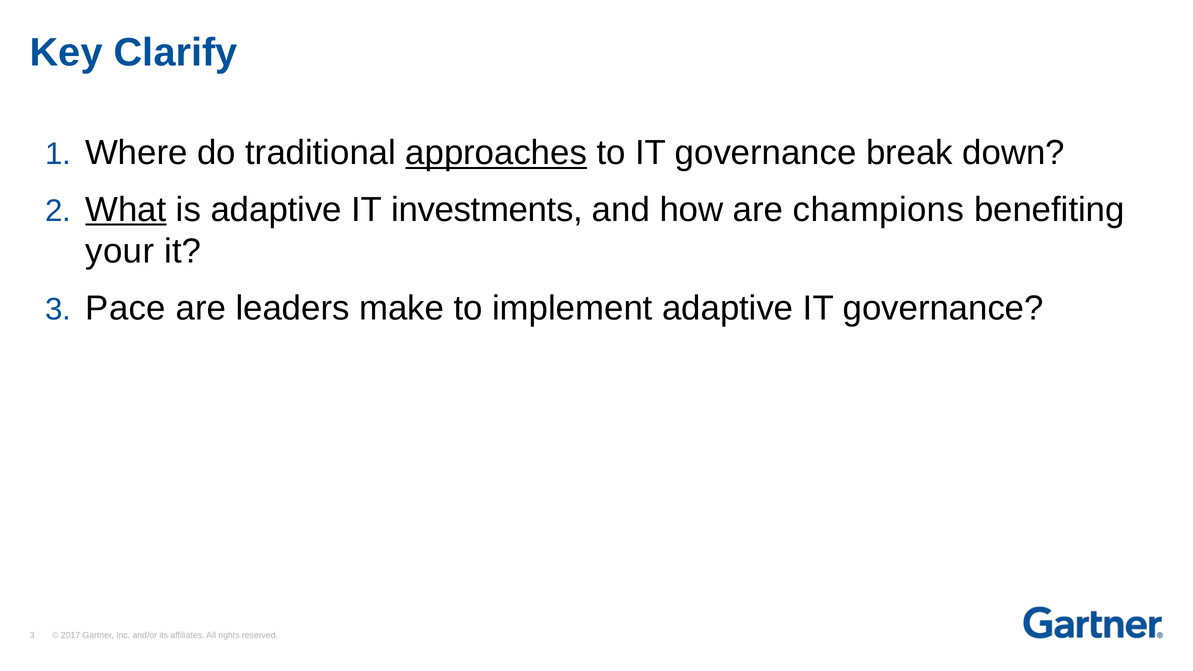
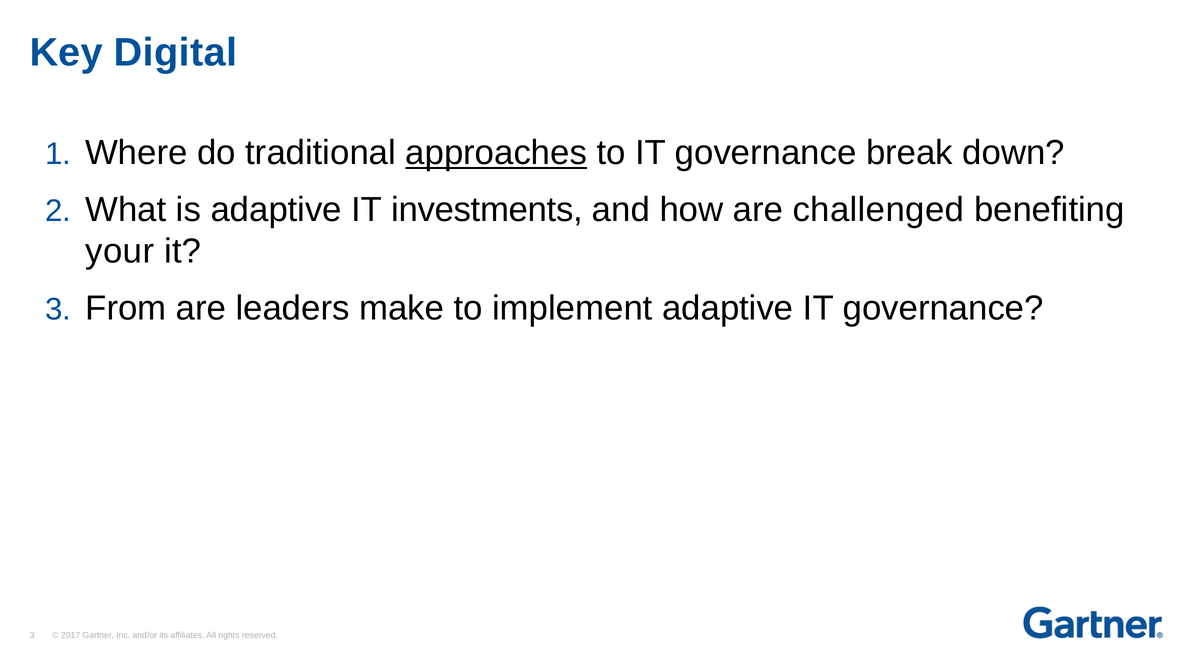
Clarify: Clarify -> Digital (176, 53)
What underline: present -> none (126, 210)
champions: champions -> challenged (878, 210)
Pace: Pace -> From (126, 308)
